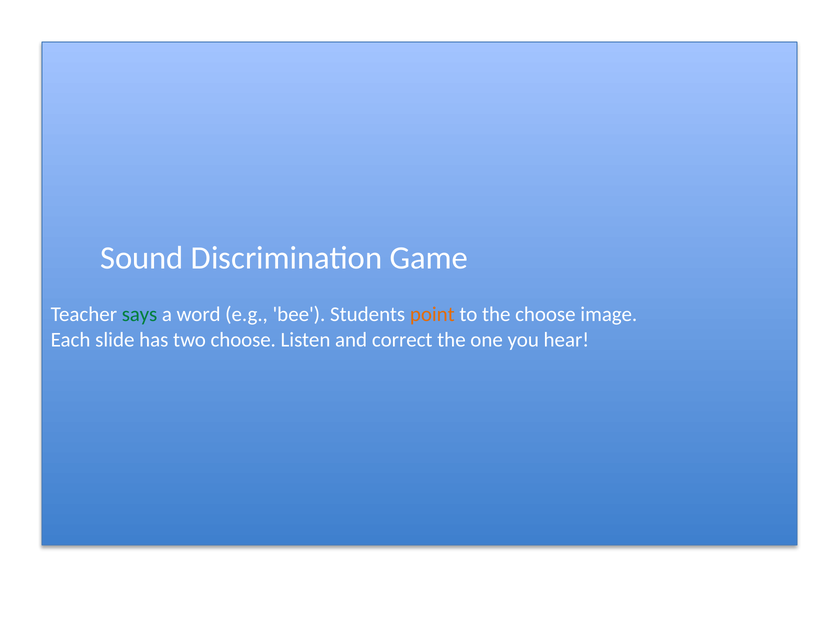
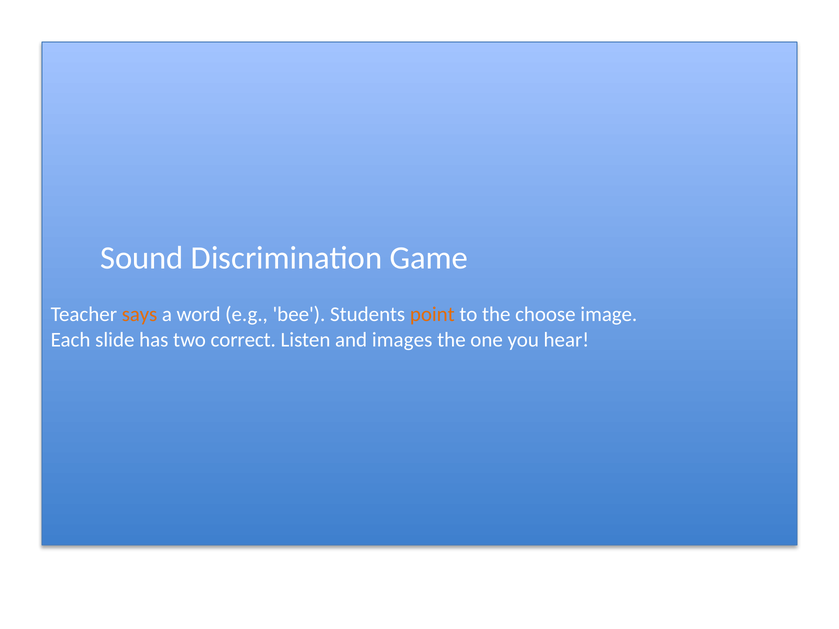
says colour: green -> orange (140, 315)
two choose: choose -> correct (243, 340)
correct: correct -> images (402, 340)
